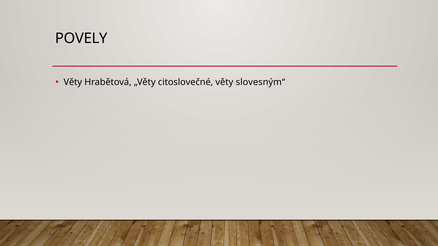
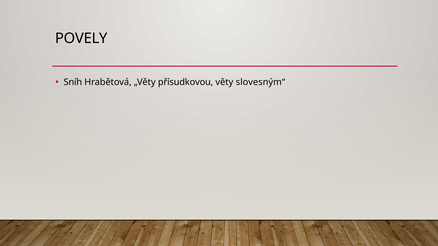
Věty: Věty -> Sníh (73, 82)
citoslovečné: citoslovečné -> přísudkovou (186, 82)
